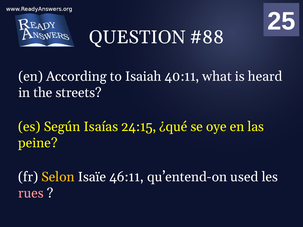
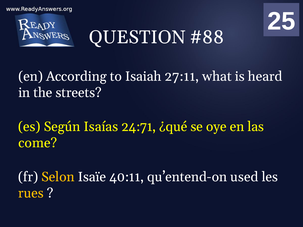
40:11: 40:11 -> 27:11 (182, 77)
24:15: 24:15 -> 24:71 (139, 127)
peine: peine -> come (38, 143)
46:11: 46:11 -> 40:11 (127, 177)
rues colour: pink -> yellow (31, 193)
